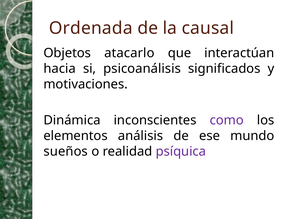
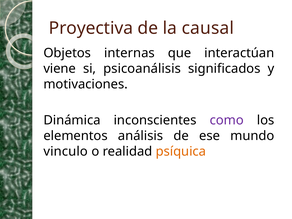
Ordenada: Ordenada -> Proyectiva (91, 28)
atacarlo: atacarlo -> internas (129, 53)
hacia: hacia -> viene (60, 69)
sueños: sueños -> vinculo (66, 151)
psíquica colour: purple -> orange (181, 151)
